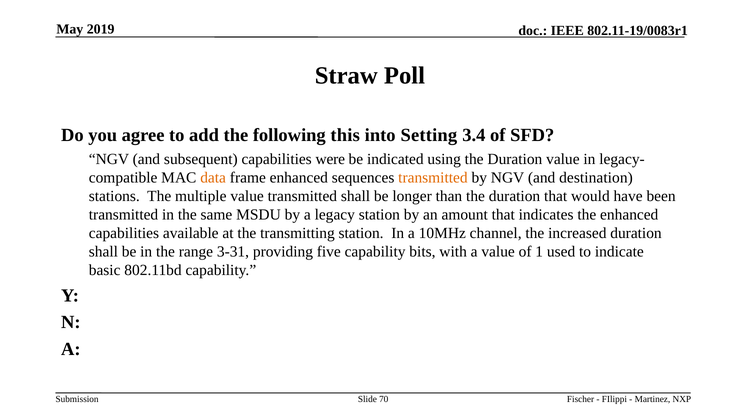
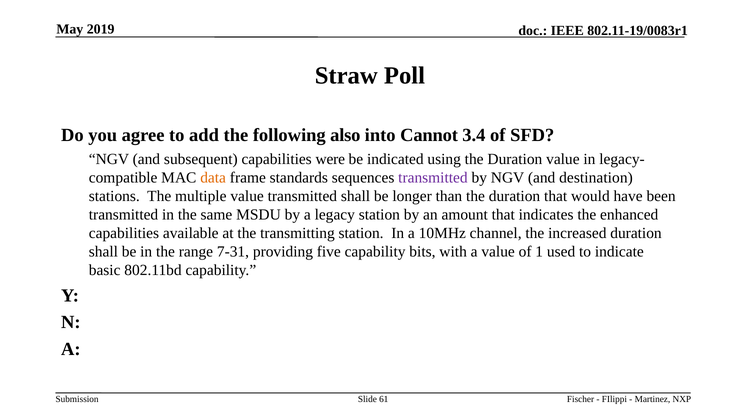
this: this -> also (345, 135)
Setting: Setting -> Cannot (429, 135)
frame enhanced: enhanced -> standards (299, 178)
transmitted colour: orange -> purple (433, 178)
3-31: 3-31 -> 7-31 (233, 252)
70: 70 -> 61 (384, 399)
